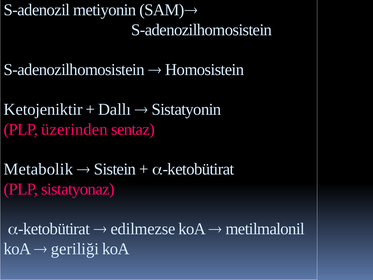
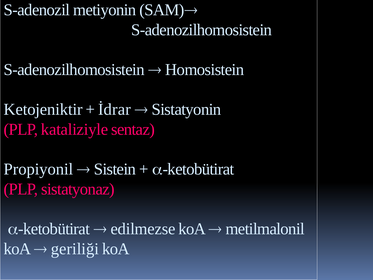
Dallı: Dallı -> İdrar (114, 109)
üzerinden: üzerinden -> kataliziyle (75, 129)
Metabolik: Metabolik -> Propiyonil (38, 169)
